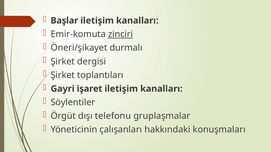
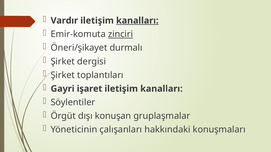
Başlar: Başlar -> Vardır (64, 21)
kanalları underline: none -> present (137, 21)
telefonu: telefonu -> konuşan (113, 116)
